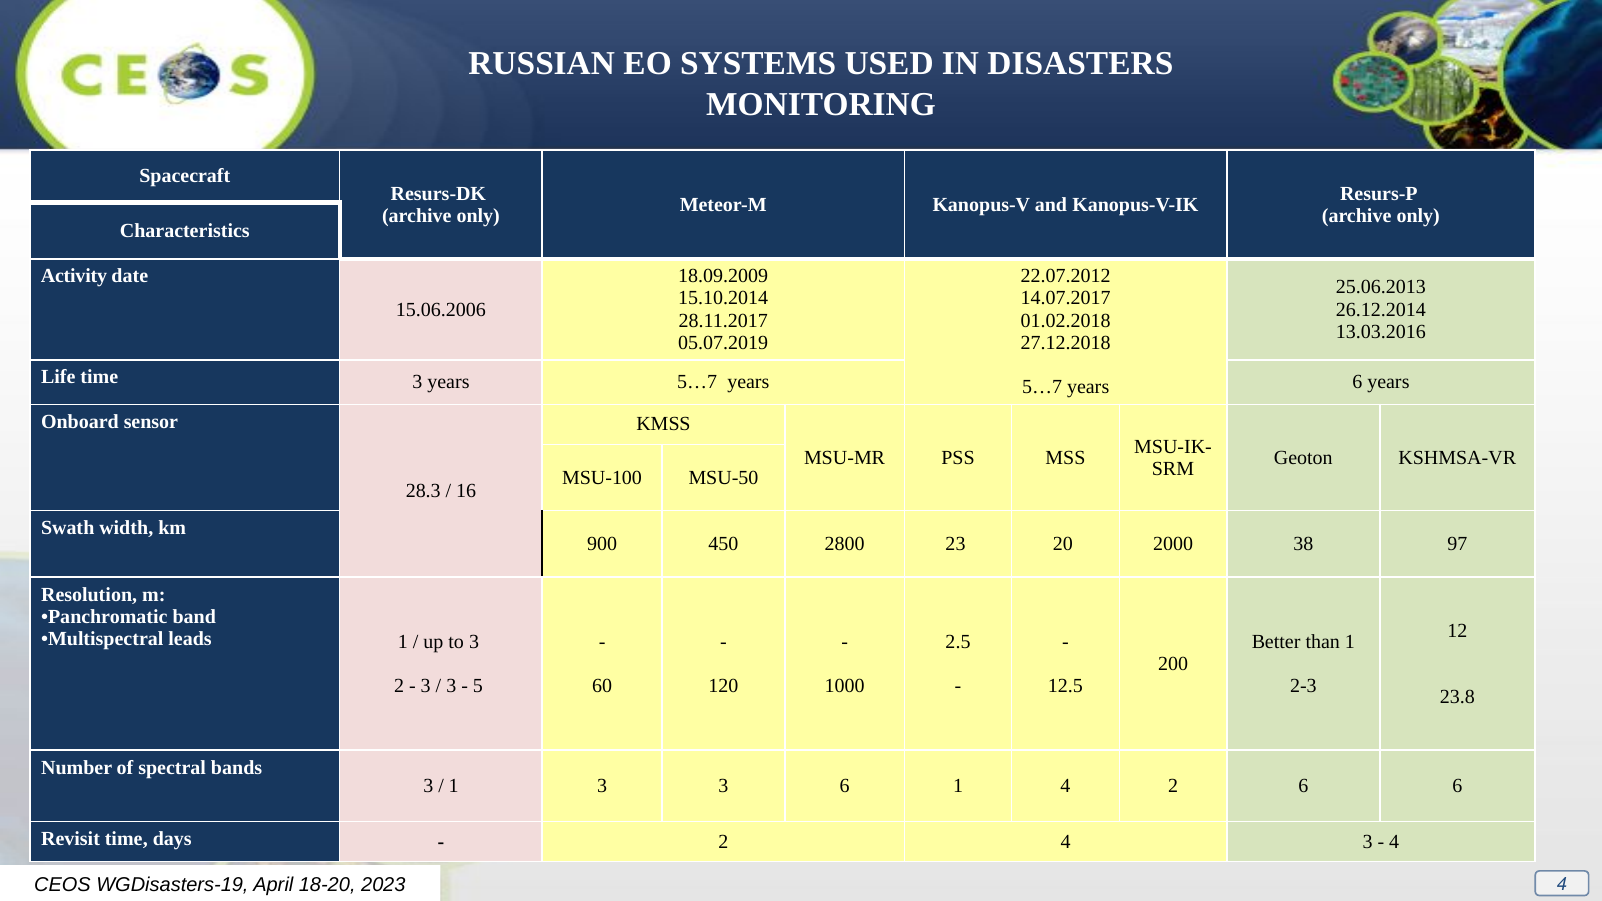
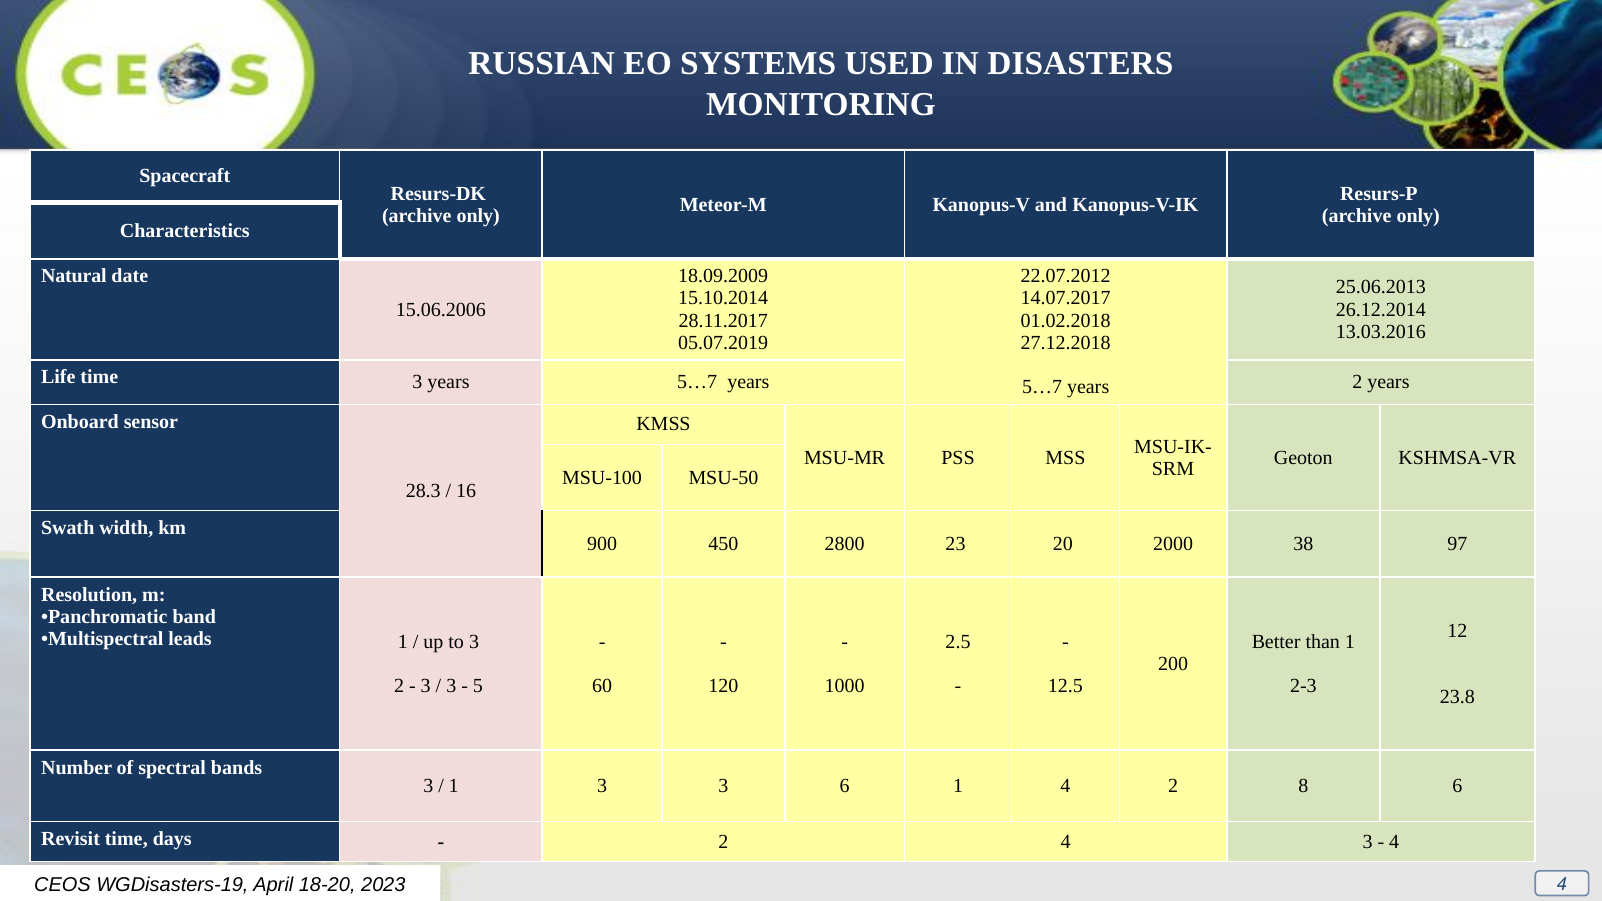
Activity: Activity -> Natural (74, 276)
years 6: 6 -> 2 (1357, 382)
2 6: 6 -> 8 (1303, 786)
